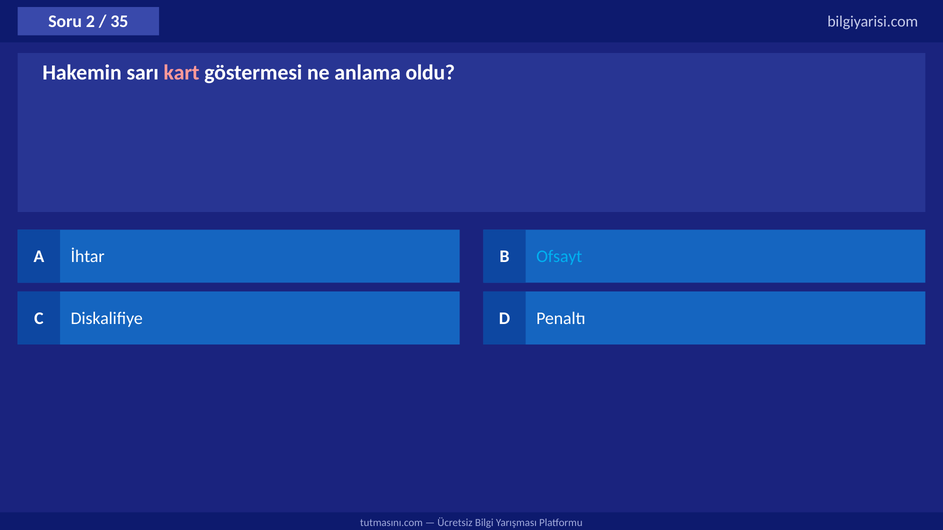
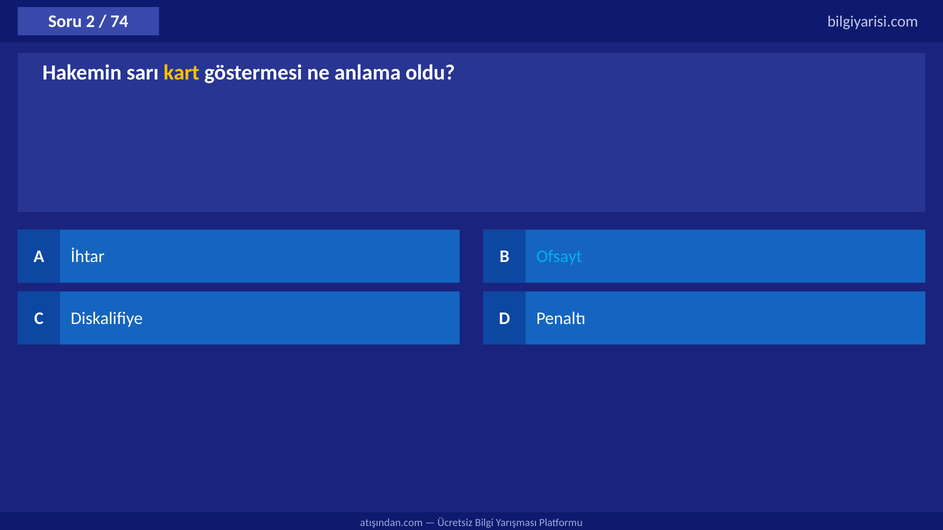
35: 35 -> 74 (119, 22)
kart colour: pink -> yellow (181, 73)
tutmasını.com: tutmasını.com -> atışından.com (391, 523)
